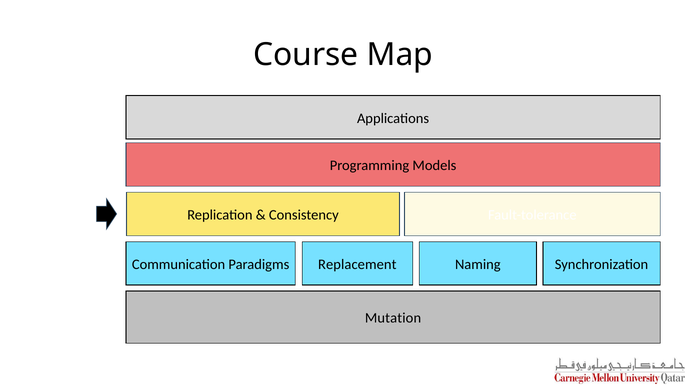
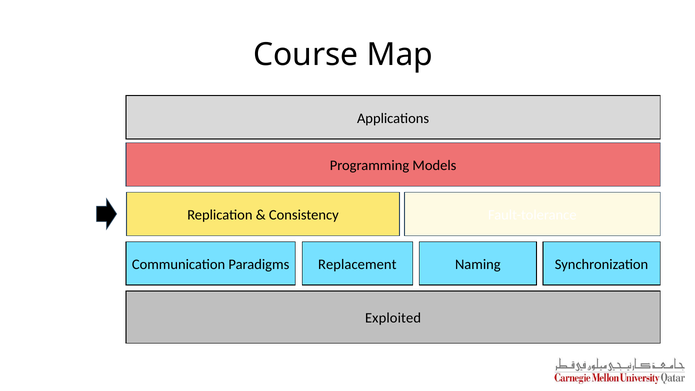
Mutation: Mutation -> Exploited (393, 318)
